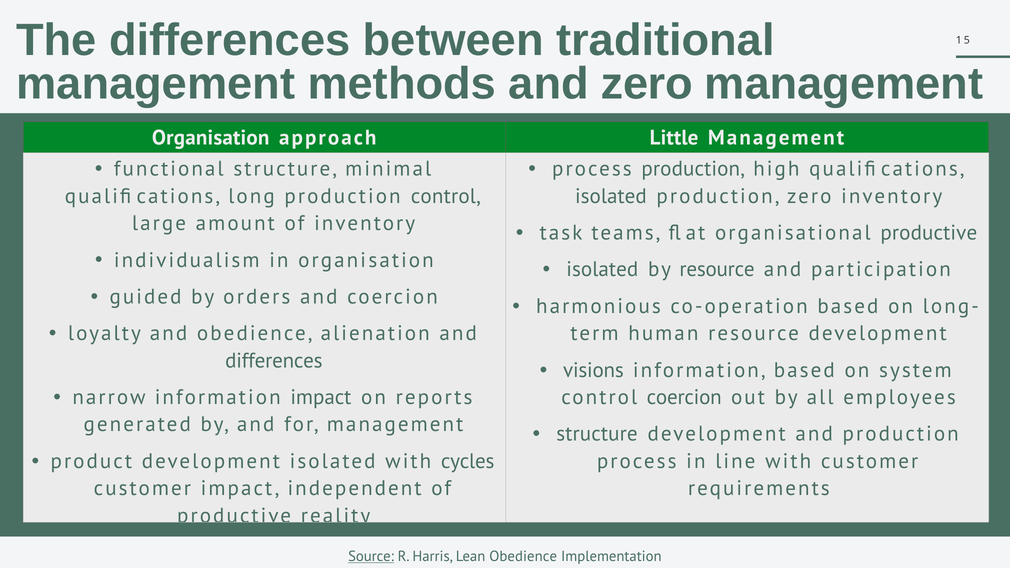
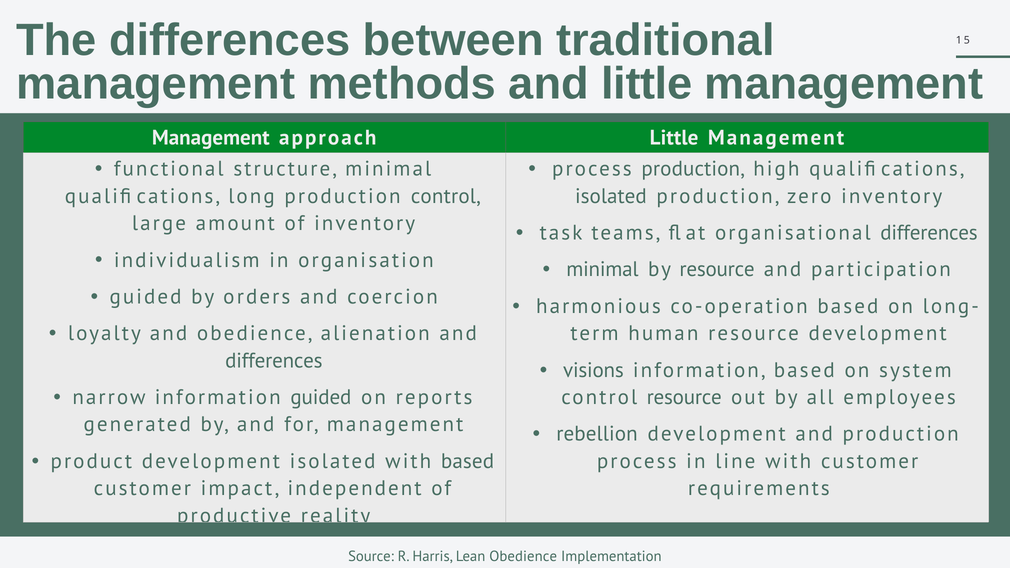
and zero: zero -> little (647, 84)
Organisation: Organisation -> Management (211, 138)
organisational productive: productive -> differences (929, 233)
isolated: isolated -> minimal (602, 270)
information impact: impact -> guided (321, 397)
control coercion: coercion -> resource (684, 397)
structure: structure -> rebellion (597, 434)
with cycles: cycles -> based (467, 461)
Source underline: present -> none (371, 557)
